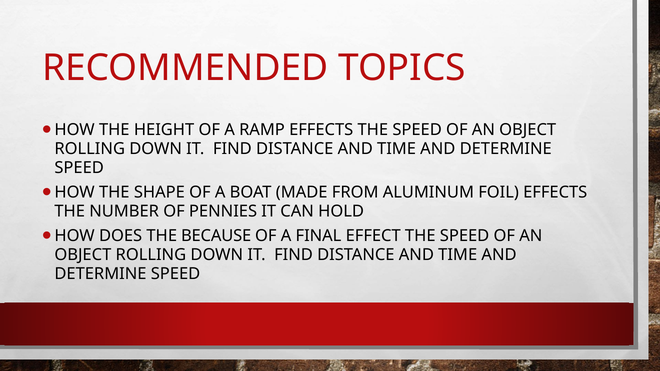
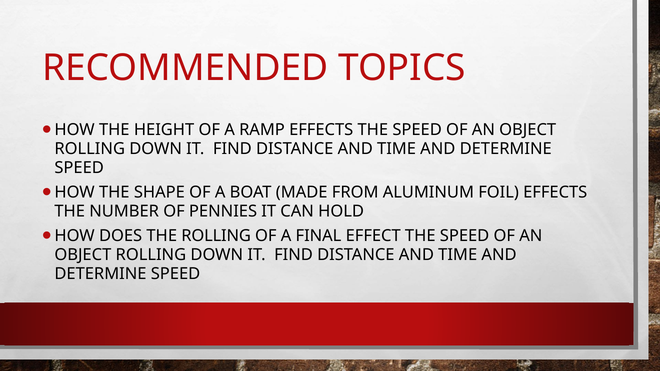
THE BECAUSE: BECAUSE -> ROLLING (216, 236)
